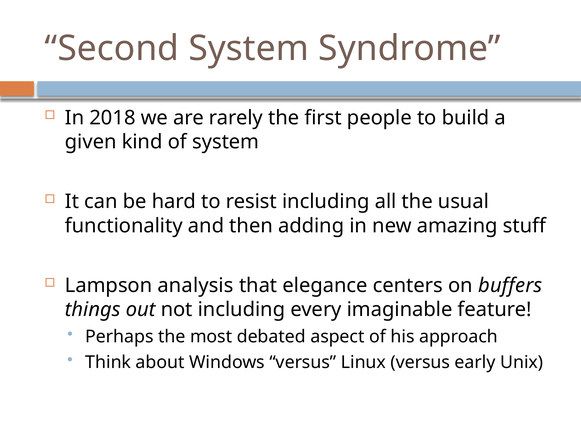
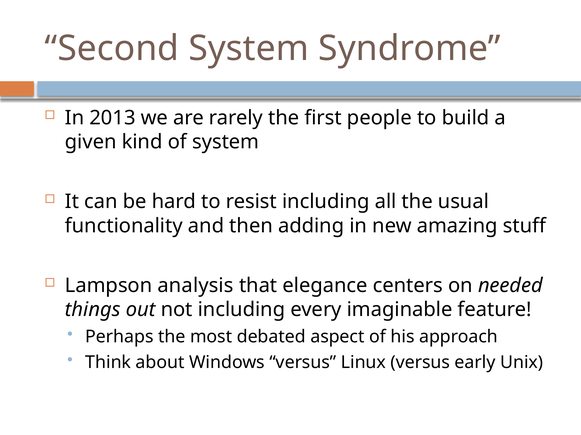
2018: 2018 -> 2013 (113, 118)
buffers: buffers -> needed (510, 286)
